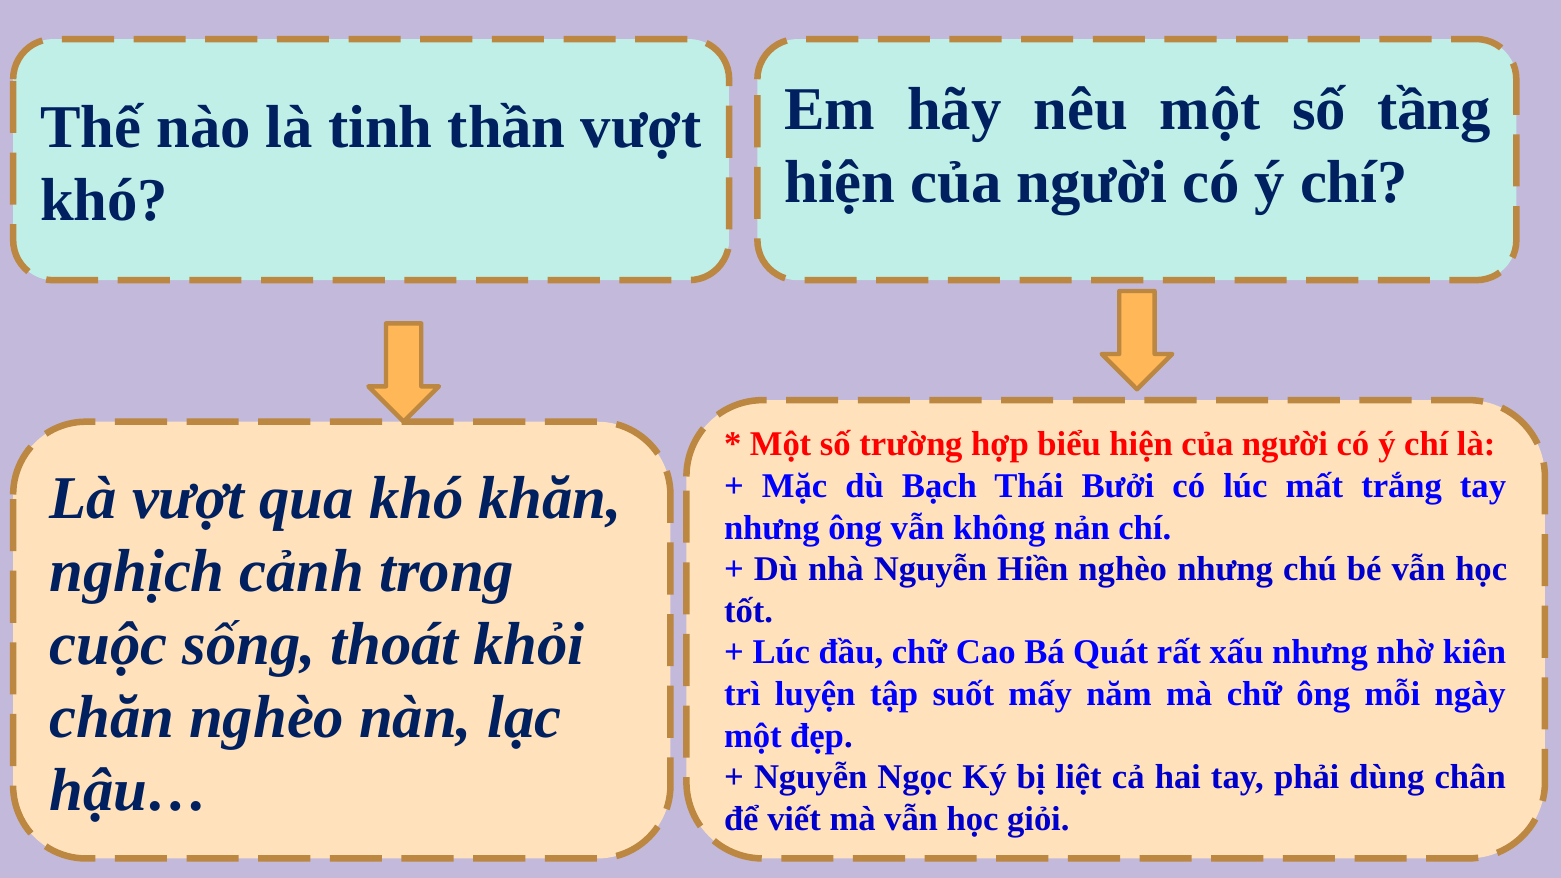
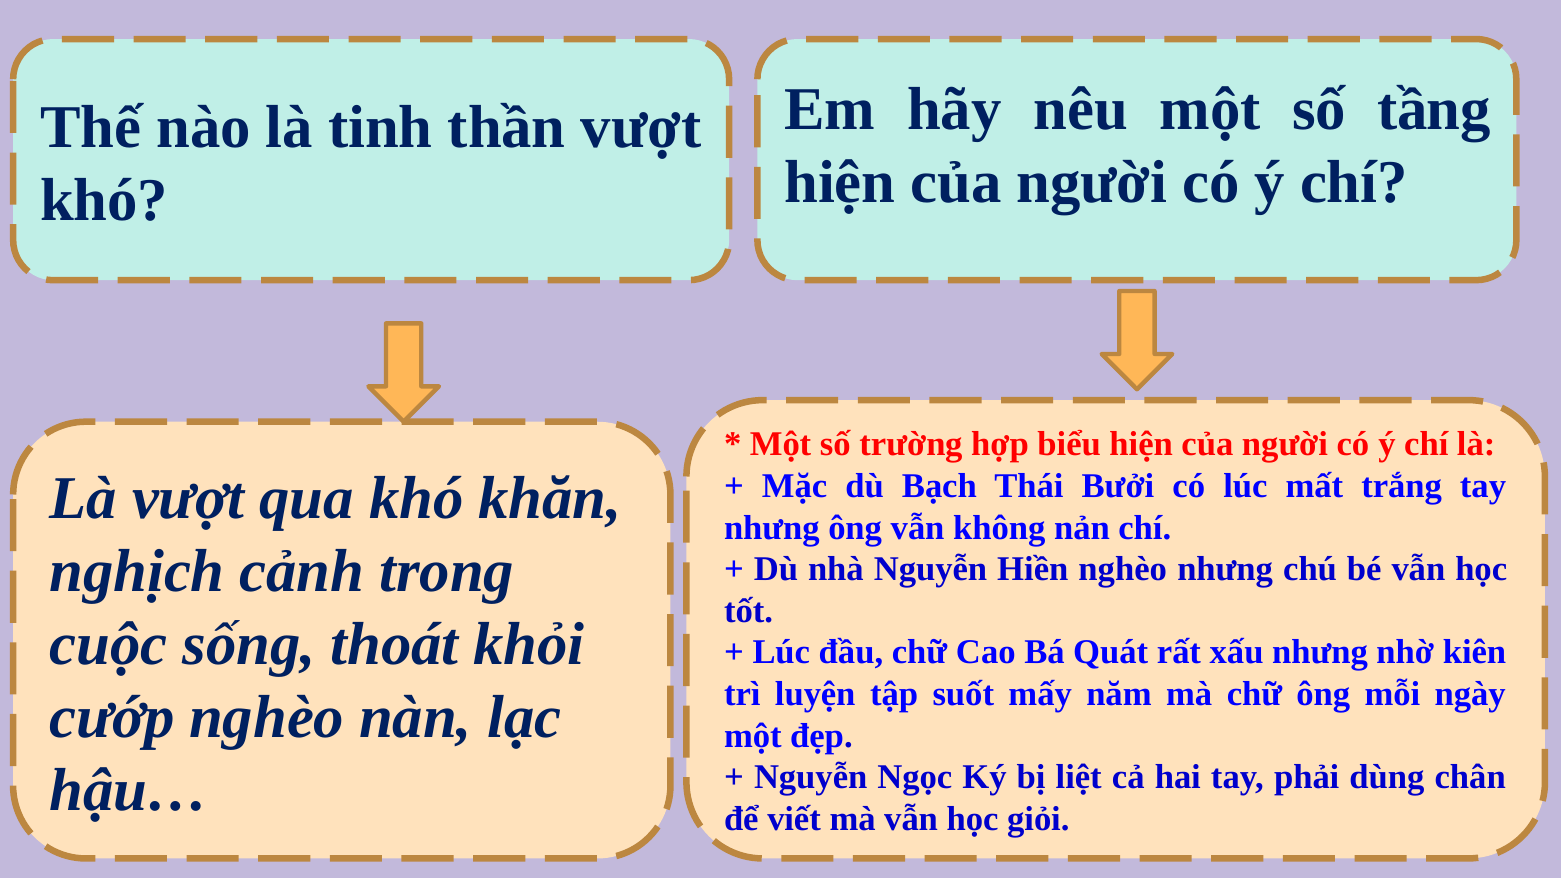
chăn: chăn -> cướp (112, 717)
